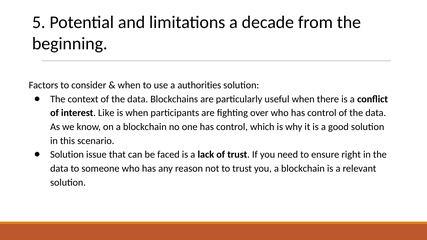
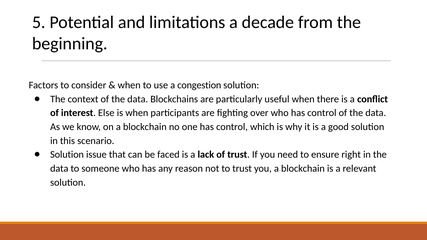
authorities: authorities -> congestion (199, 85)
Like: Like -> Else (106, 113)
